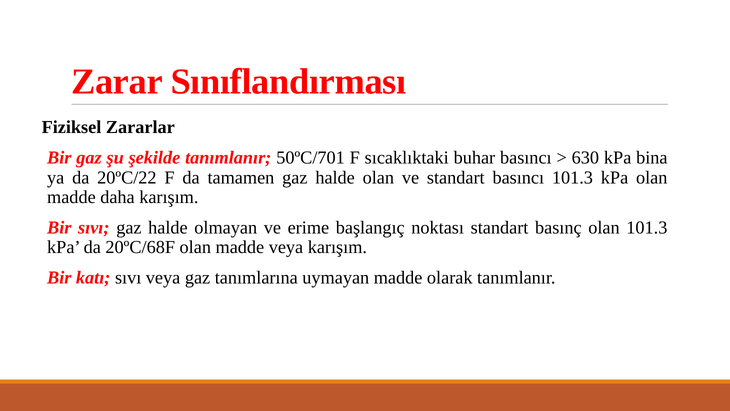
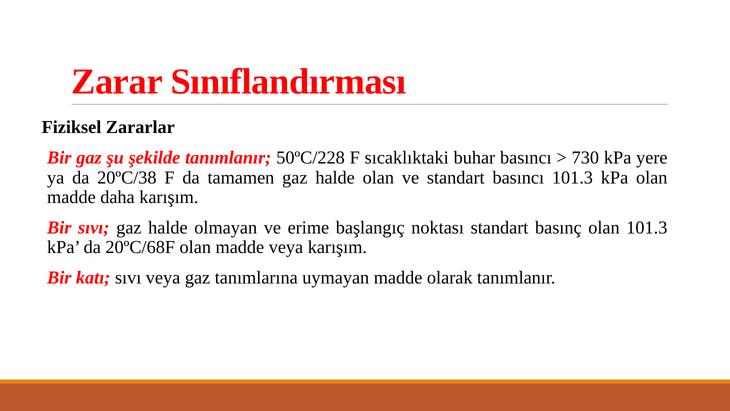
50ºC/701: 50ºC/701 -> 50ºC/228 (311, 158)
630: 630 -> 730 (585, 158)
bina: bina -> yere (652, 158)
20ºC/22: 20ºC/22 -> 20ºC/38 (127, 177)
